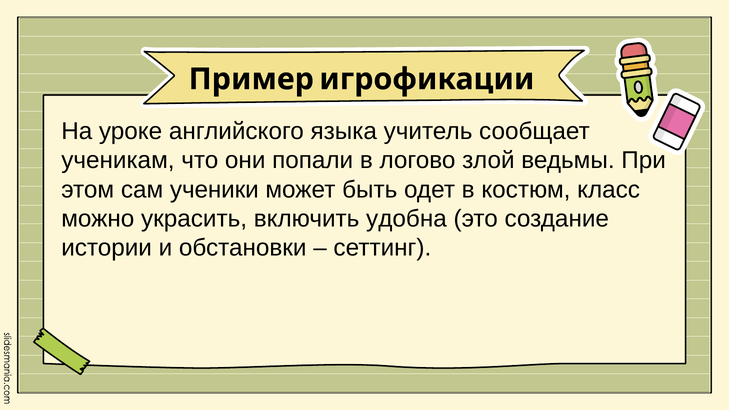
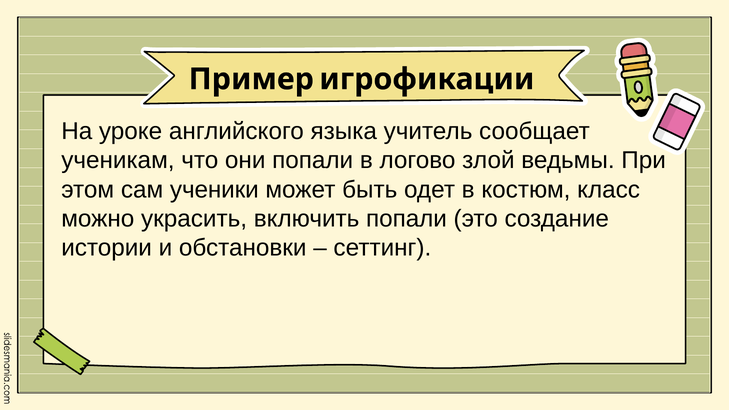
включить удобна: удобна -> попали (407, 219)
